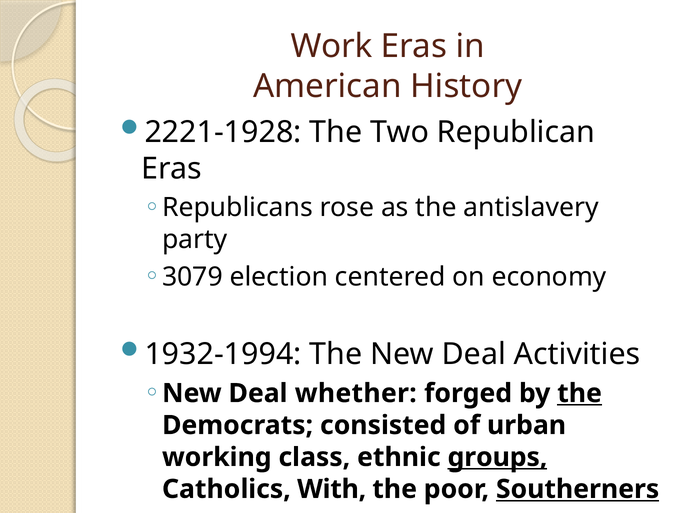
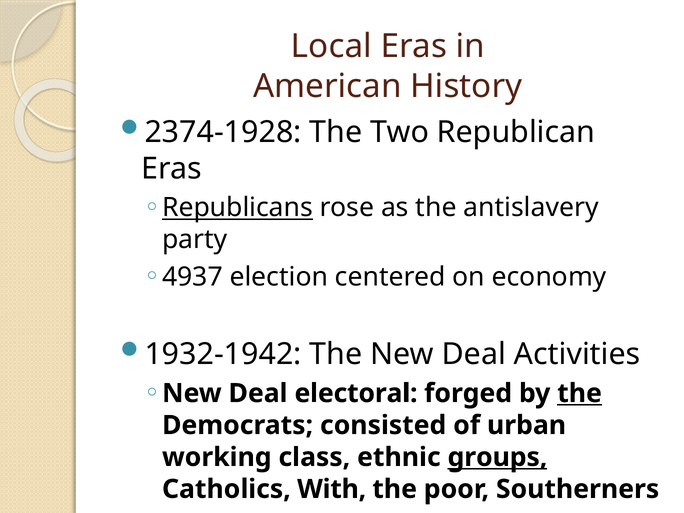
Work: Work -> Local (331, 46)
2221-1928: 2221-1928 -> 2374-1928 (223, 132)
Republicans underline: none -> present (238, 208)
3079: 3079 -> 4937 (192, 277)
1932-1994: 1932-1994 -> 1932-1942 (223, 354)
whether: whether -> electoral (356, 393)
Southerners underline: present -> none (578, 489)
